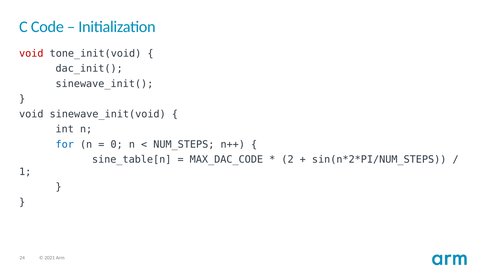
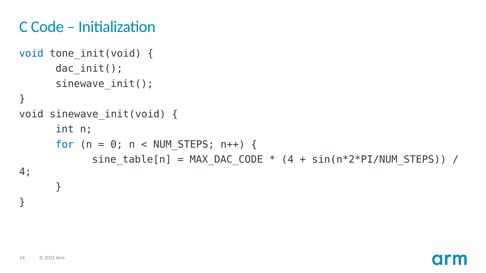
void colour: red -> blue (31, 53)
2: 2 -> 4 (288, 160)
1: 1 -> 4 (25, 172)
